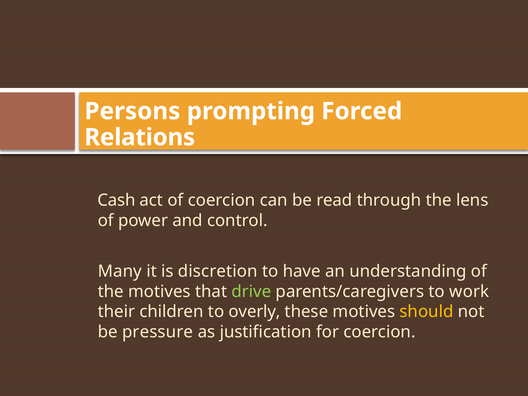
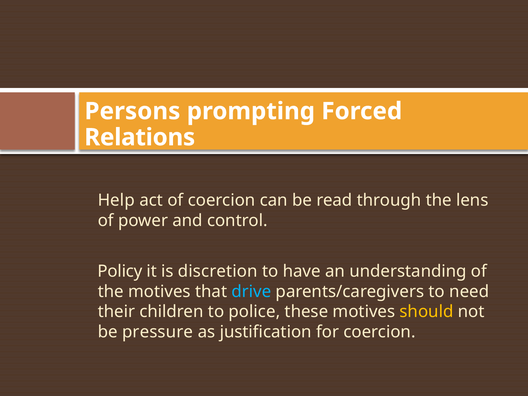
Cash: Cash -> Help (116, 200)
Many: Many -> Policy (120, 271)
drive colour: light green -> light blue (251, 292)
work: work -> need (469, 292)
overly: overly -> police (254, 312)
